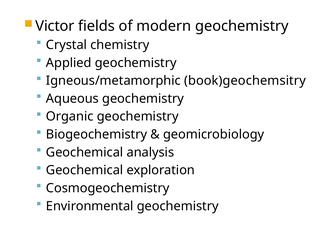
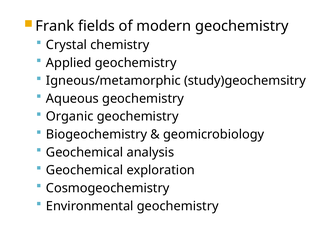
Victor: Victor -> Frank (55, 26)
book)geochemsitry: book)geochemsitry -> study)geochemsitry (245, 81)
